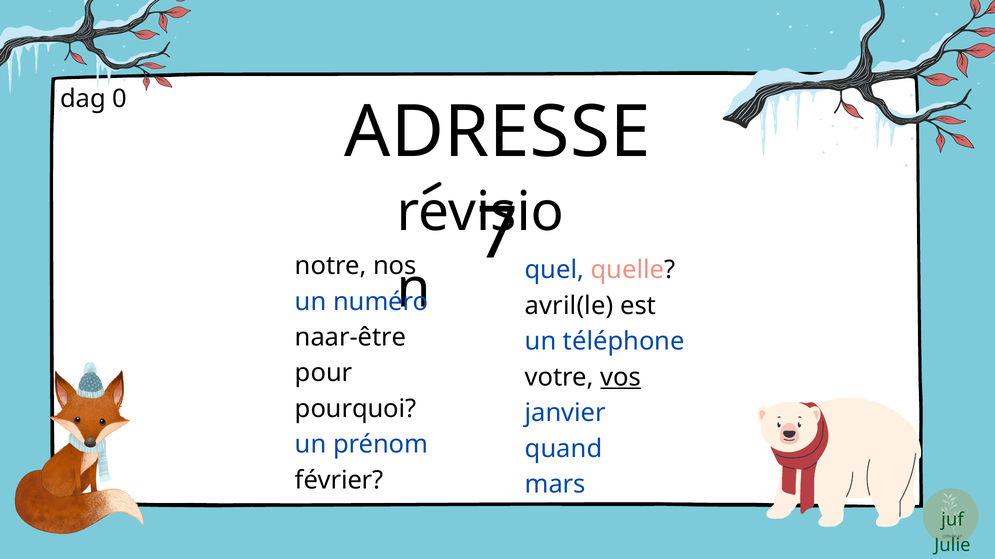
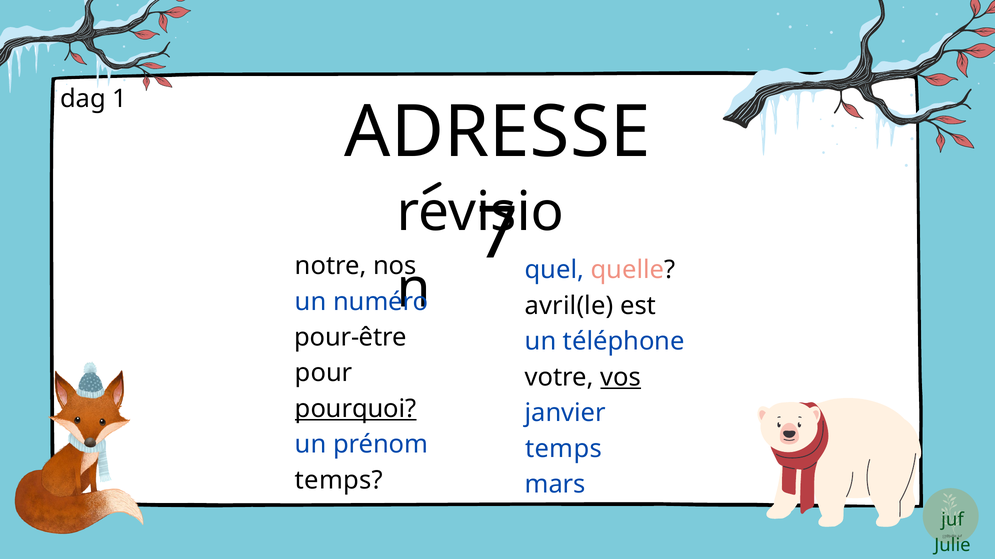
0: 0 -> 1 (120, 99)
naar-être: naar-être -> pour-être (351, 338)
pourquoi underline: none -> present (356, 409)
quand: quand -> temps (564, 449)
février: février -> temps (339, 481)
